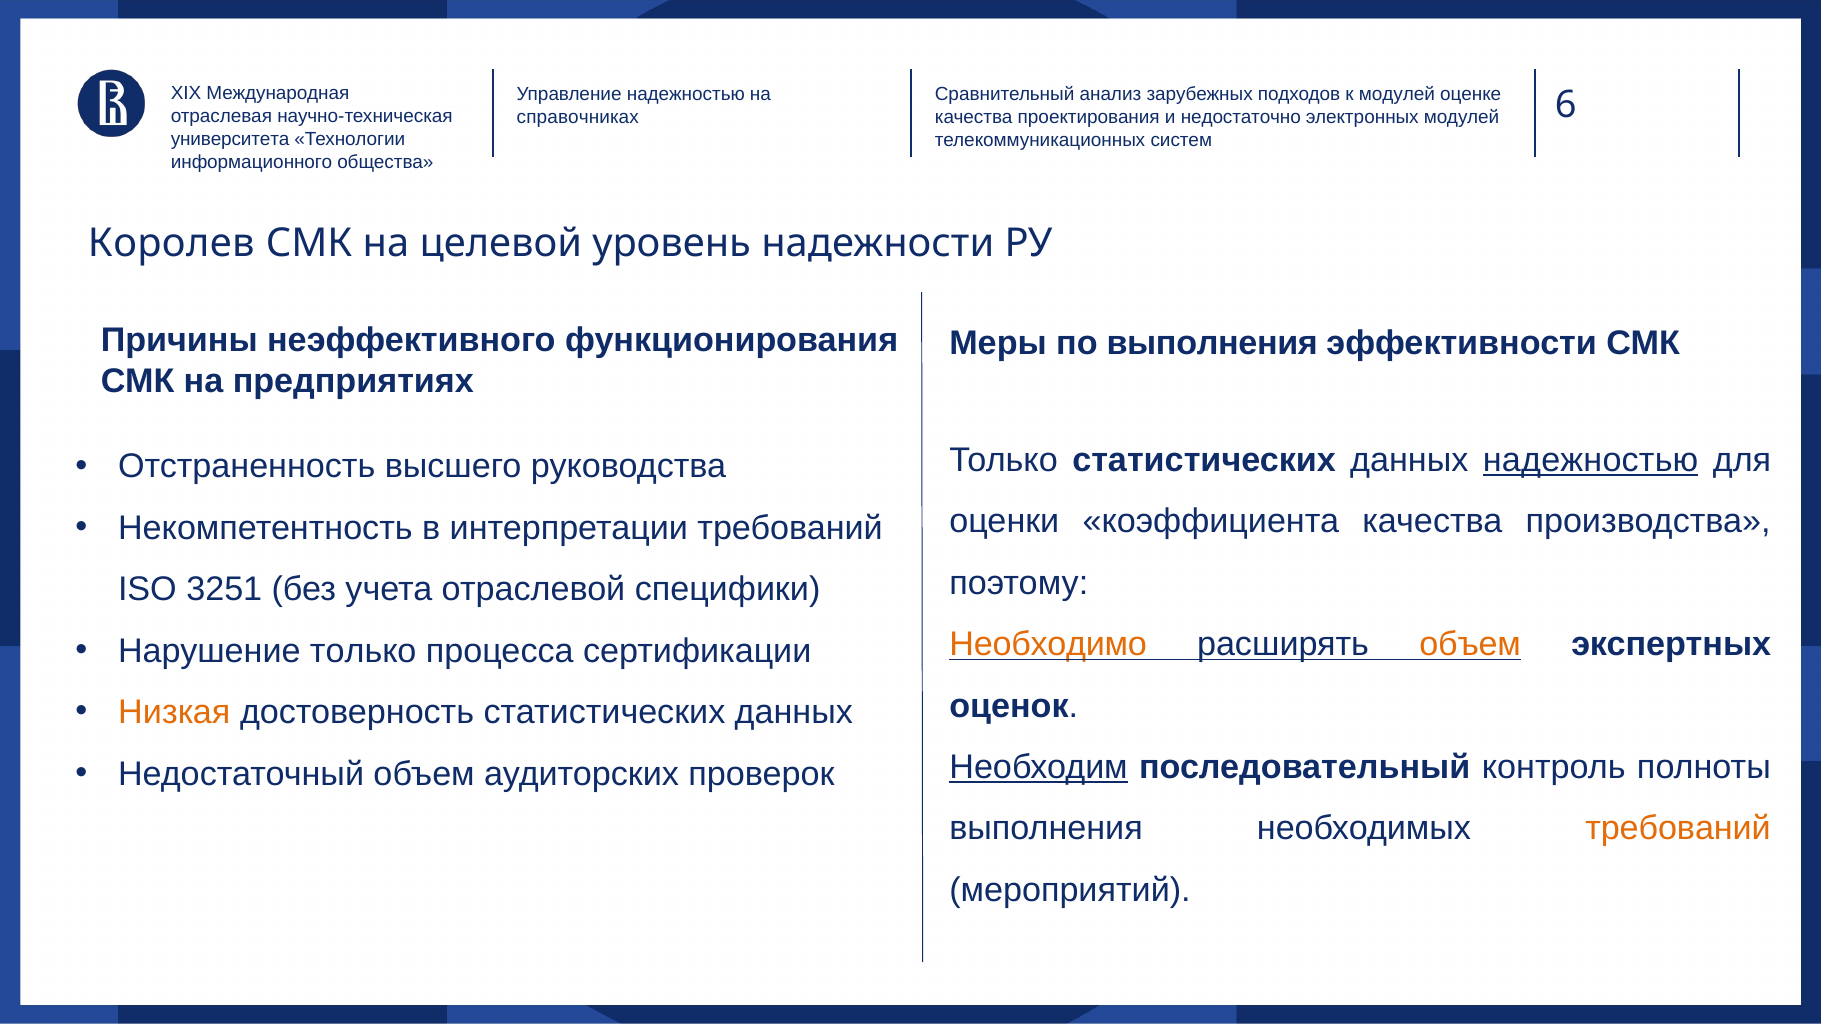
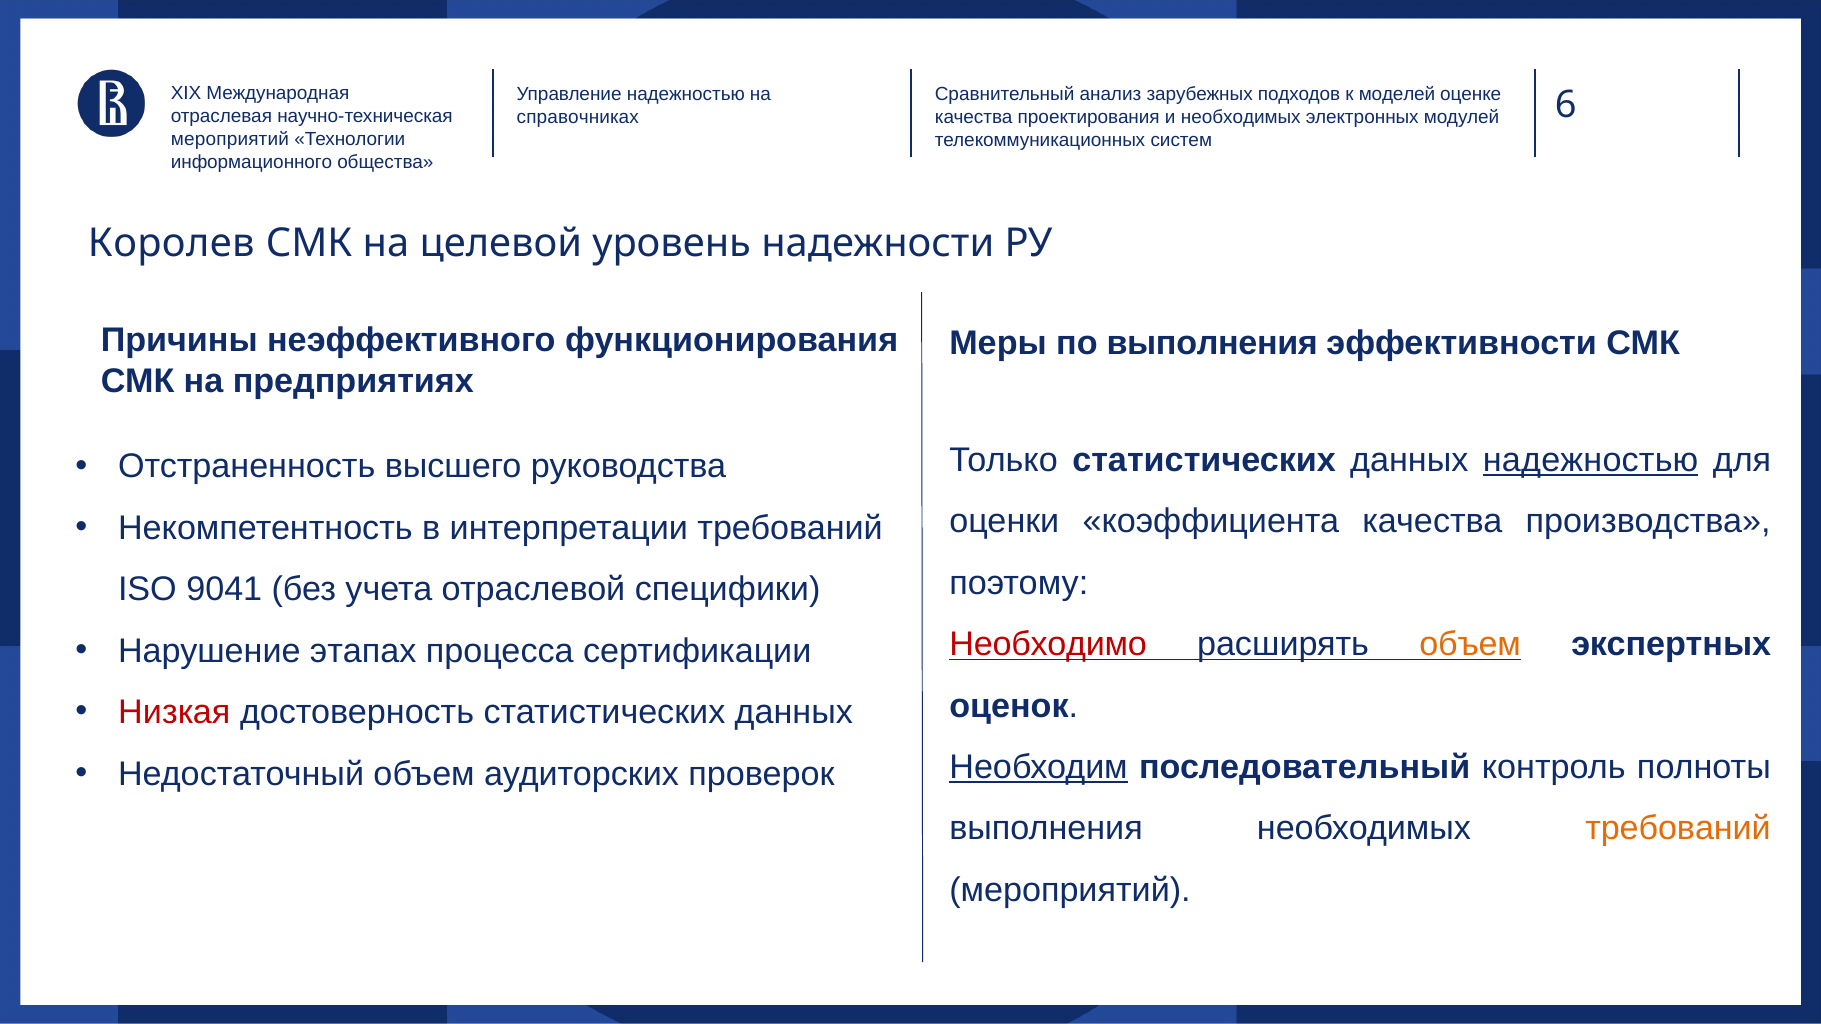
к модулей: модулей -> моделей (1397, 95)
и недостаточно: недостаточно -> необходимых (1241, 117)
университета: университета -> мероприятий (230, 139)
3251: 3251 -> 9041 (224, 590)
Необходимо colour: orange -> red (1048, 645)
Нарушение только: только -> этапах (363, 651)
Низкая colour: orange -> red (174, 713)
